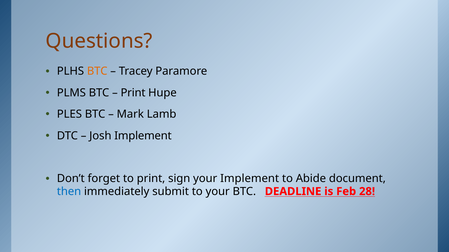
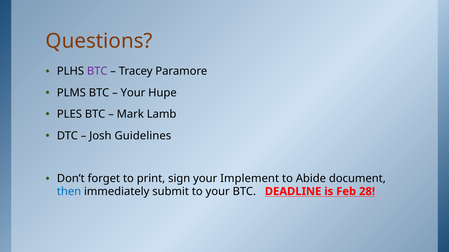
BTC colour: orange -> purple (97, 71)
Print: Print -> Your (133, 93)
Josh Implement: Implement -> Guidelines (143, 136)
